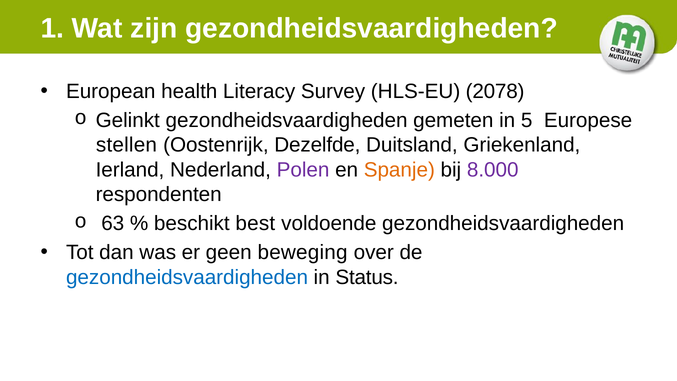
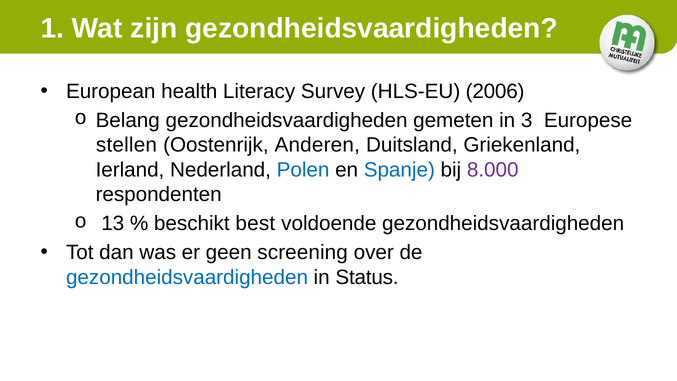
2078: 2078 -> 2006 (495, 91)
Gelinkt: Gelinkt -> Belang (128, 120)
5: 5 -> 3 (527, 120)
Dezelfde: Dezelfde -> Anderen (317, 145)
Polen colour: purple -> blue (303, 170)
Spanje colour: orange -> blue (399, 170)
63: 63 -> 13 (113, 223)
beweging: beweging -> screening (303, 252)
